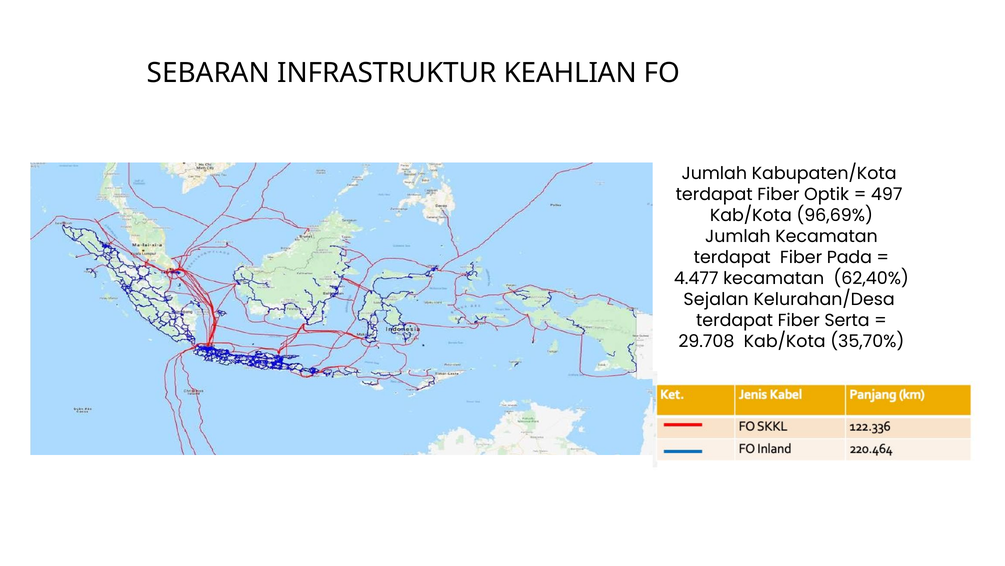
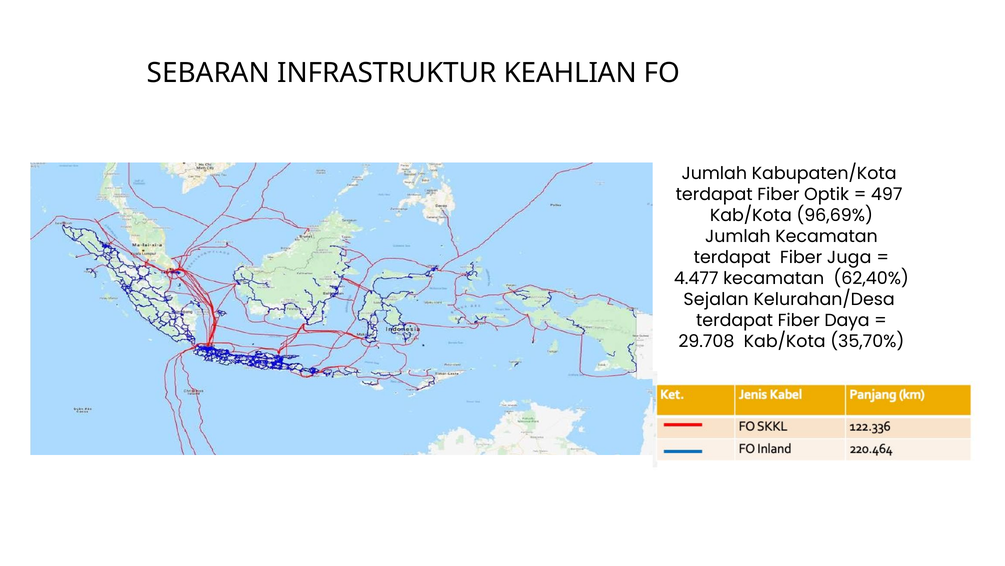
Pada: Pada -> Juga (849, 257)
Serta: Serta -> Daya (847, 320)
